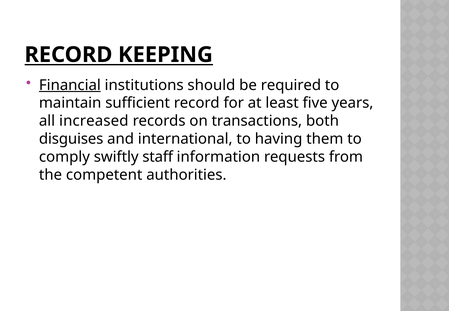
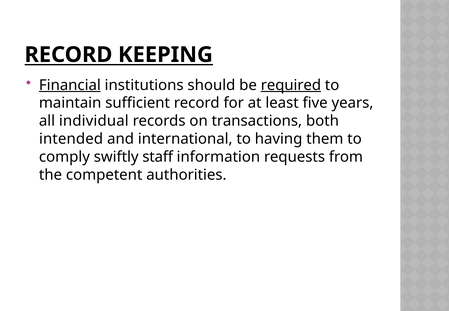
required underline: none -> present (291, 85)
increased: increased -> individual (94, 121)
disguises: disguises -> intended (71, 139)
